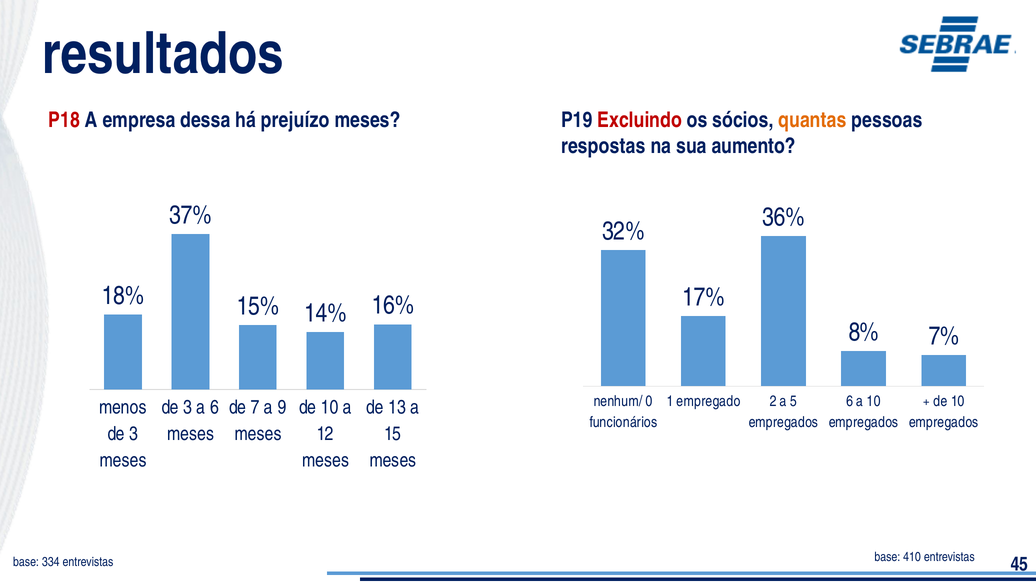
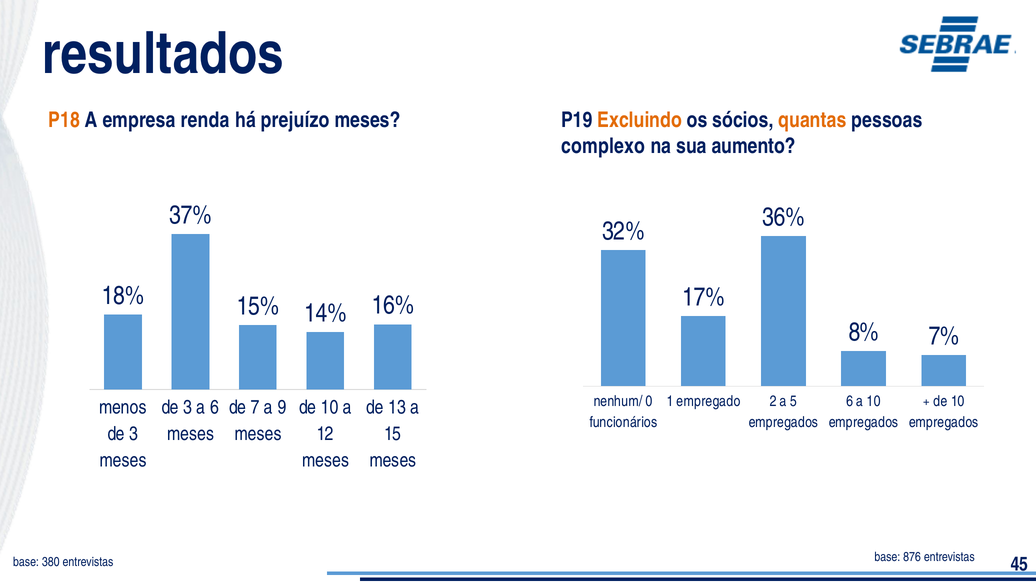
P18 colour: red -> orange (64, 120)
dessa: dessa -> renda (205, 120)
Excluindo colour: red -> orange (640, 120)
respostas: respostas -> complexo (603, 146)
334: 334 -> 380 (51, 562)
410: 410 -> 876 (912, 557)
